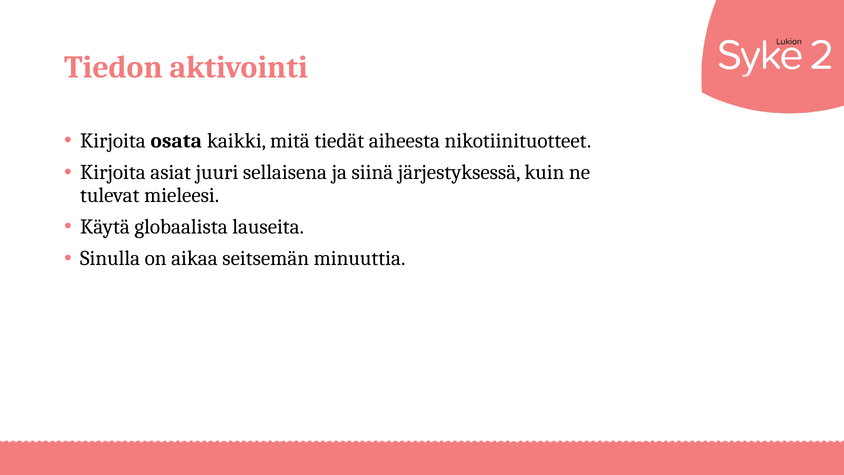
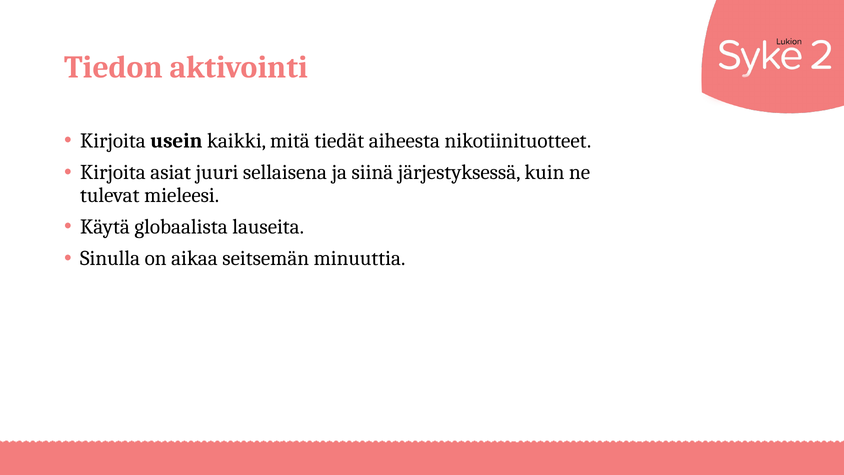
osata: osata -> usein (176, 141)
